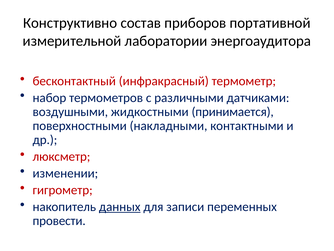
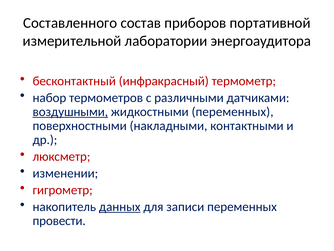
Конструктивно: Конструктивно -> Составленного (70, 23)
воздушными underline: none -> present (70, 112)
жидкостными принимается: принимается -> переменных (233, 112)
